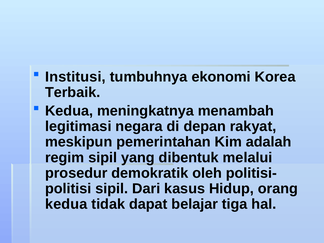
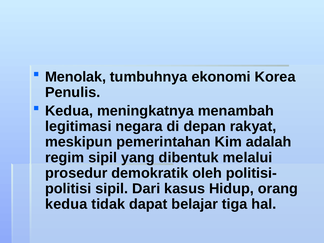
Institusi: Institusi -> Menolak (76, 77)
Terbaik: Terbaik -> Penulis (73, 92)
